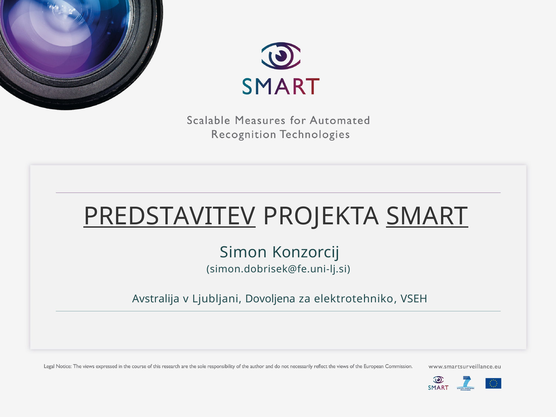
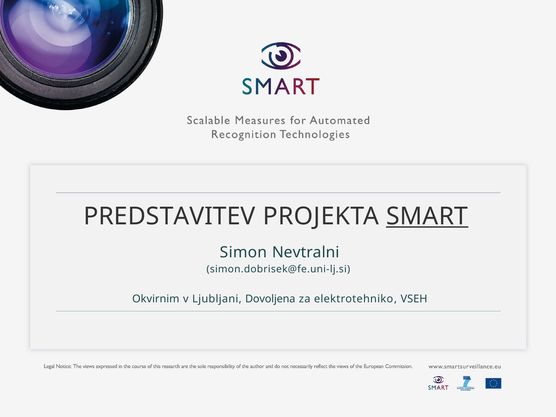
PREDSTAVITEV underline: present -> none (169, 216)
Konzorcij: Konzorcij -> Nevtralni (306, 252)
Avstralija: Avstralija -> Okvirnim (156, 299)
